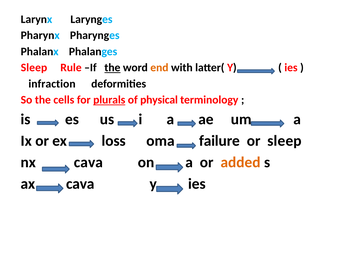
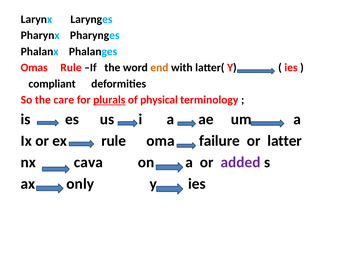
Sleep: Sleep -> Omas (34, 68)
the underline: present -> none (112, 68)
infraction: infraction -> compliant (52, 84)
cells: cells -> care (64, 100)
ex loss: loss -> rule (114, 141)
or sleep: sleep -> latter (285, 141)
added colour: orange -> purple (241, 162)
ax cava: cava -> only (80, 184)
